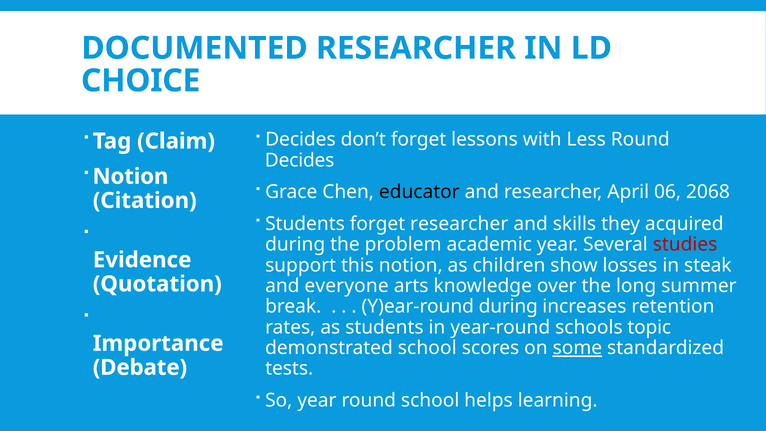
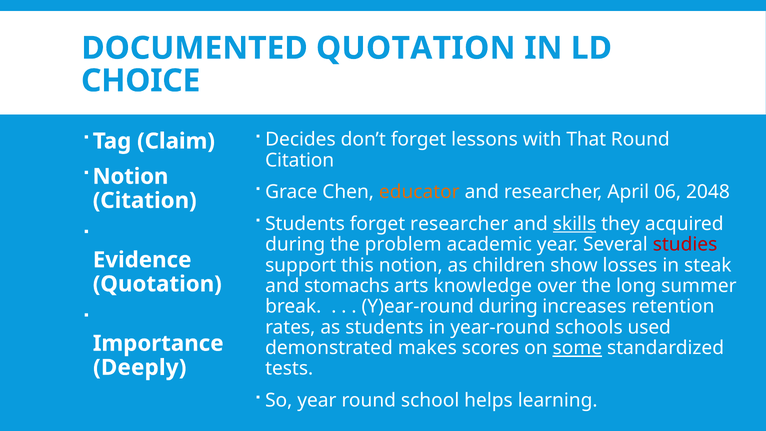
DOCUMENTED RESEARCHER: RESEARCHER -> QUOTATION (416, 48)
Less: Less -> That (586, 139)
Decides: Decides -> Citation (300, 160)
educator colour: black -> orange (419, 192)
2068: 2068 -> 2048 (708, 192)
skills underline: none -> present (574, 224)
everyone: everyone -> stomachs (347, 286)
topic: topic -> used (649, 327)
demonstrated school: school -> makes (427, 348)
Debate: Debate -> Deeply (140, 367)
